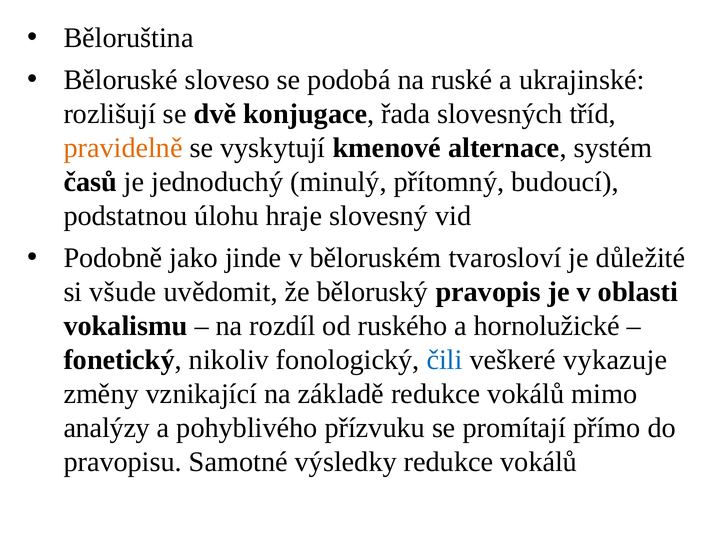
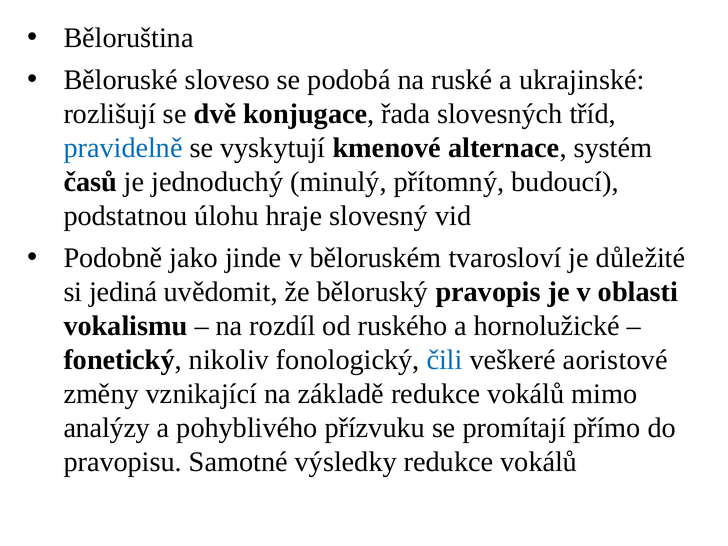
pravidelně colour: orange -> blue (123, 148)
všude: všude -> jediná (123, 292)
vykazuje: vykazuje -> aoristové (615, 360)
